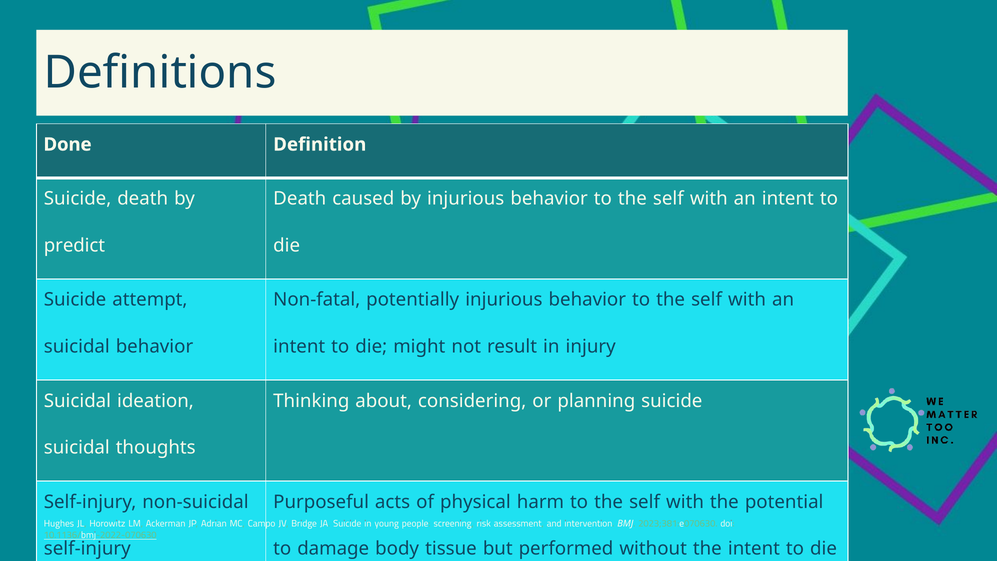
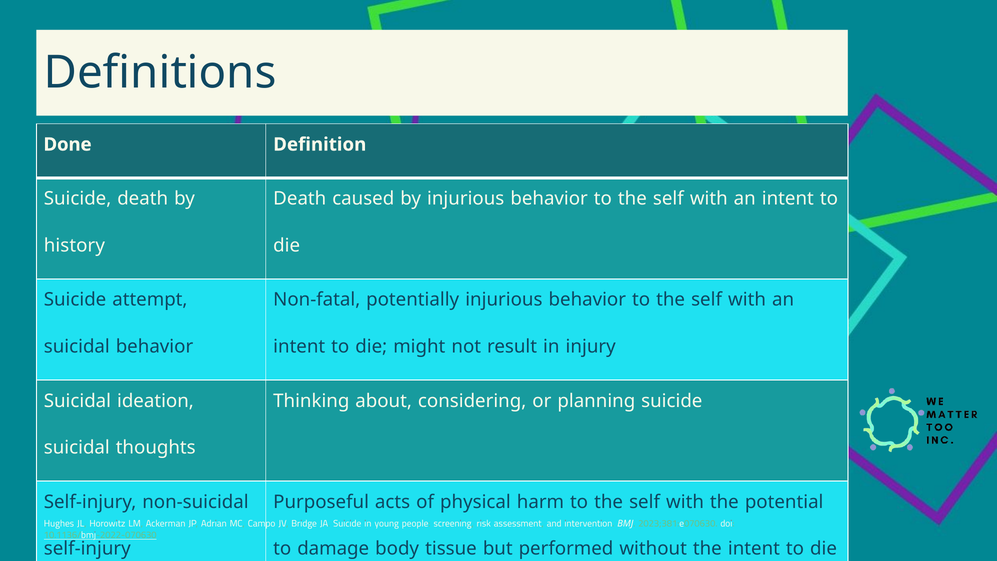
predict: predict -> history (74, 245)
